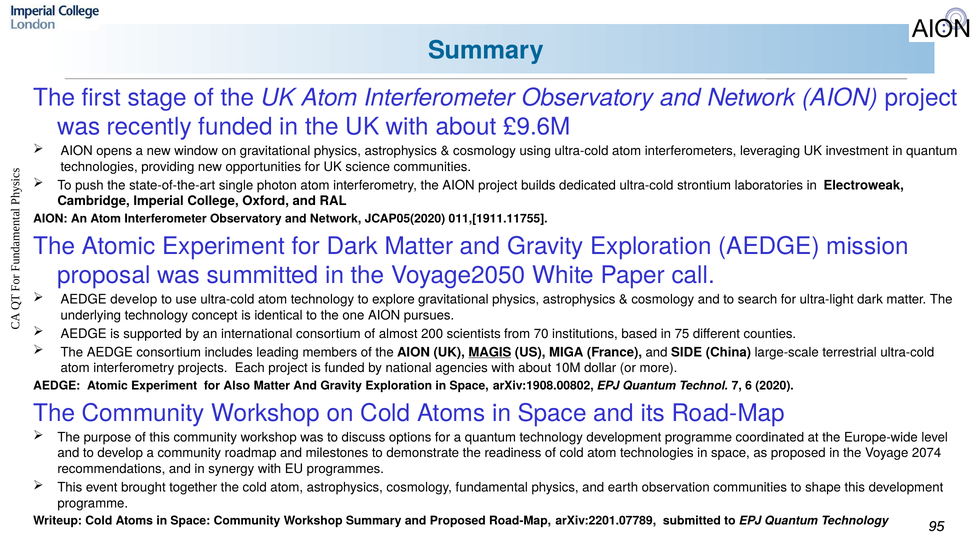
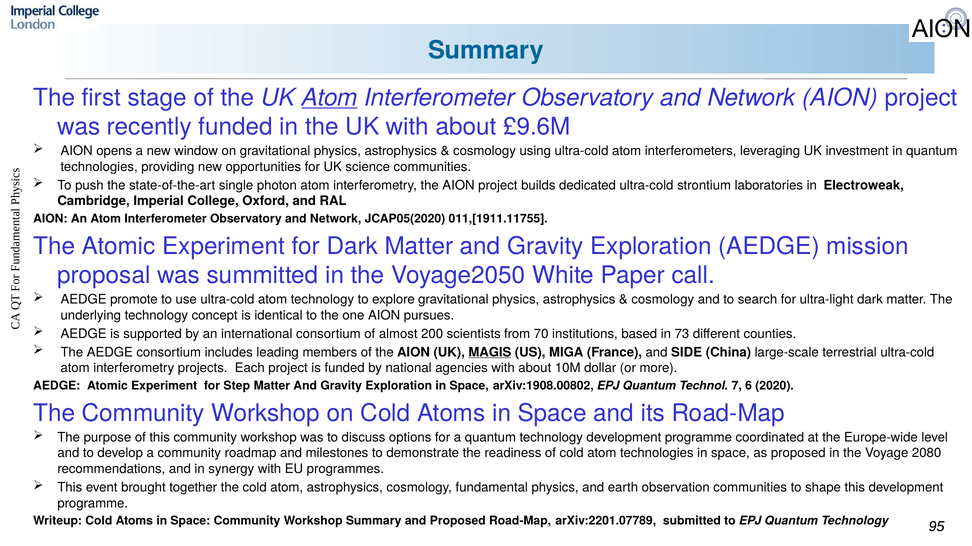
Atom underline: none -> present (330, 98)
AEDGE develop: develop -> promote (134, 300)
75: 75 -> 73 (682, 334)
Also: Also -> Step (237, 386)
2074: 2074 -> 2080 (927, 454)
